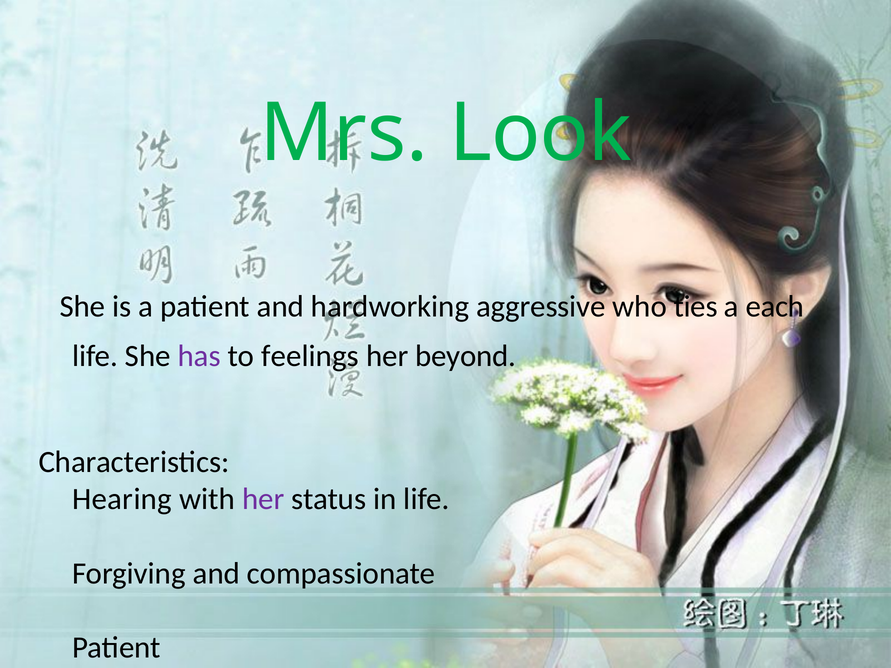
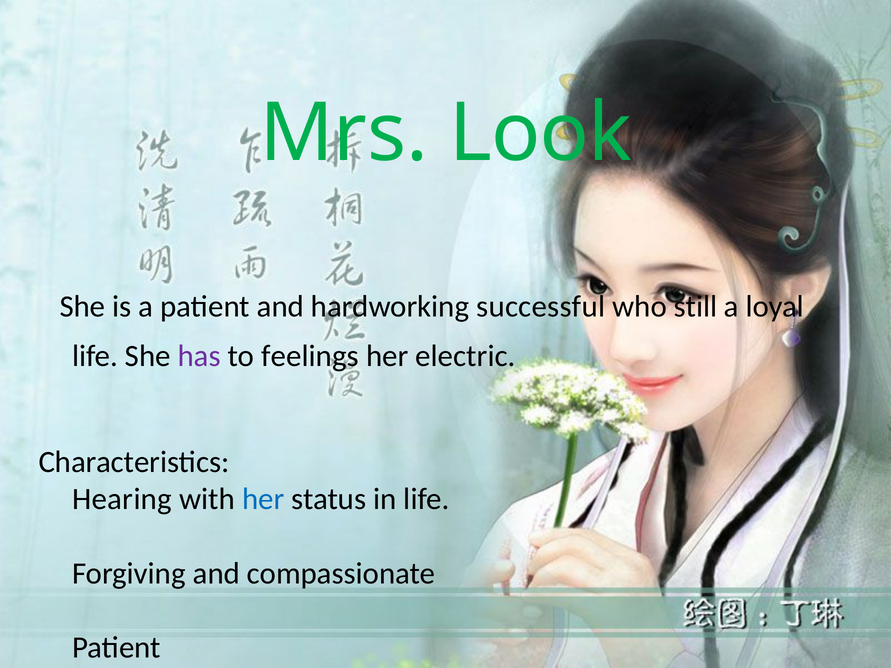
aggressive: aggressive -> successful (541, 307)
ties: ties -> still (696, 307)
each: each -> loyal (775, 307)
beyond: beyond -> electric (465, 356)
her colour: purple -> blue (263, 499)
